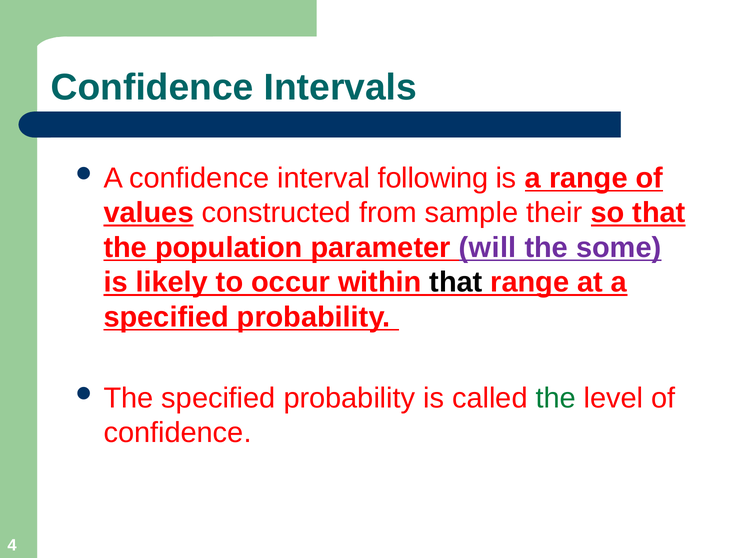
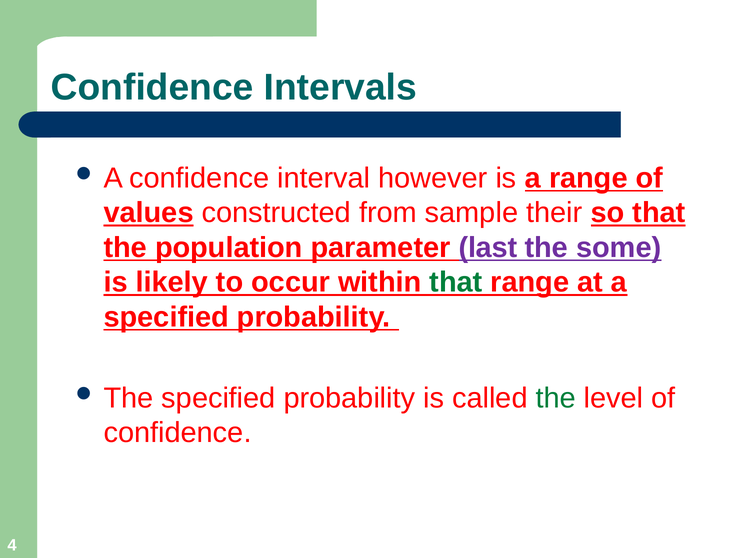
following: following -> however (433, 178)
will: will -> last (488, 248)
that colour: black -> green (456, 283)
